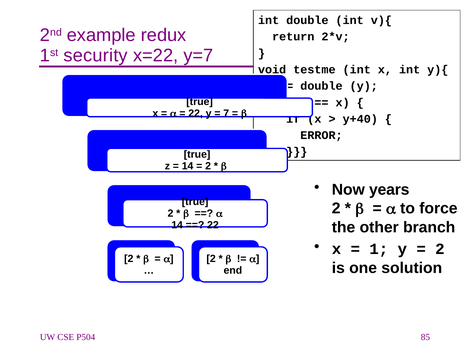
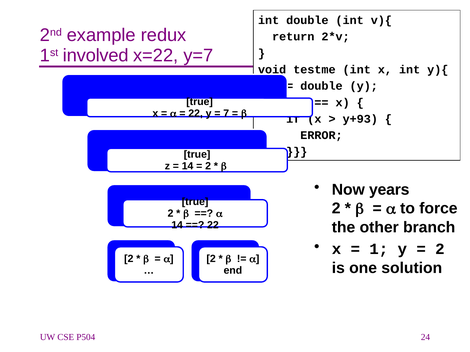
security: security -> involved (96, 56)
y+40: y+40 -> y+93 (360, 119)
85: 85 -> 24 (425, 337)
